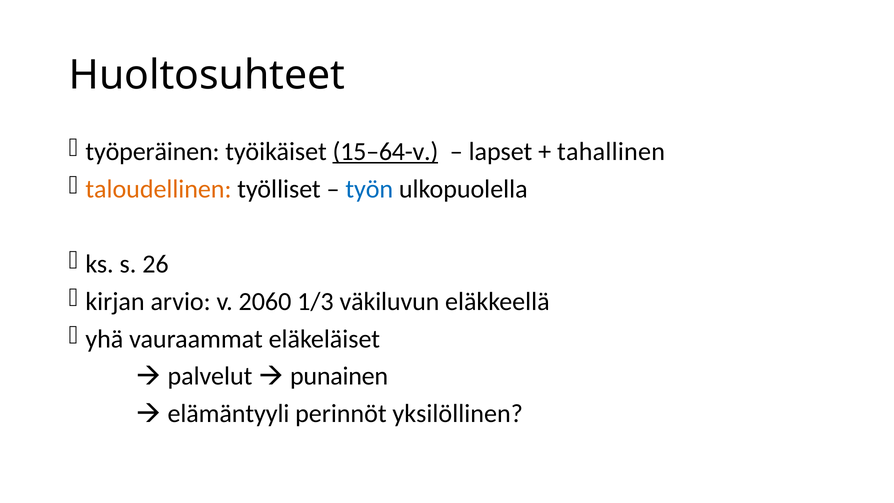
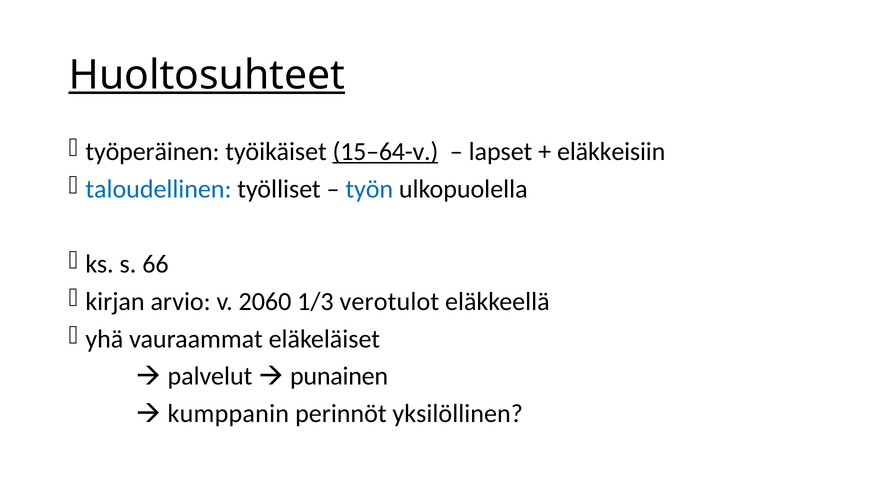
Huoltosuhteet underline: none -> present (207, 75)
tahallinen: tahallinen -> eläkkeisiin (611, 151)
taloudellinen colour: orange -> blue (158, 189)
26: 26 -> 66 (155, 264)
väkiluvun: väkiluvun -> verotulot (389, 301)
elämäntyyli: elämäntyyli -> kumppanin (228, 414)
